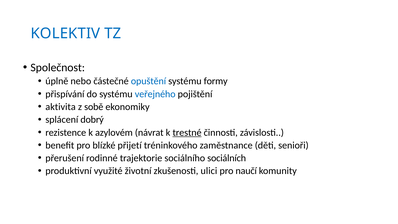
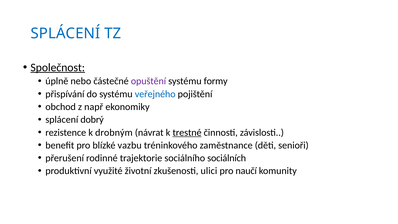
KOLEKTIV: KOLEKTIV -> SPLÁCENÍ (65, 33)
Společnost underline: none -> present (58, 67)
opuštění colour: blue -> purple (148, 81)
aktivita: aktivita -> obchod (61, 107)
sobě: sobě -> např (94, 107)
azylovém: azylovém -> drobným (114, 132)
přijetí: přijetí -> vazbu (130, 145)
